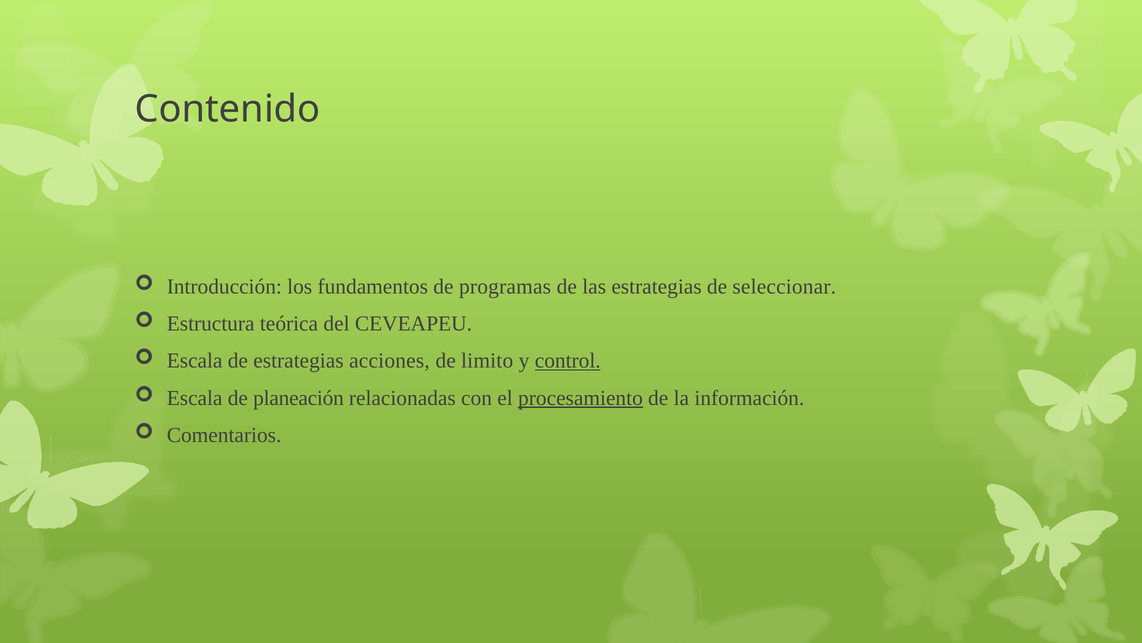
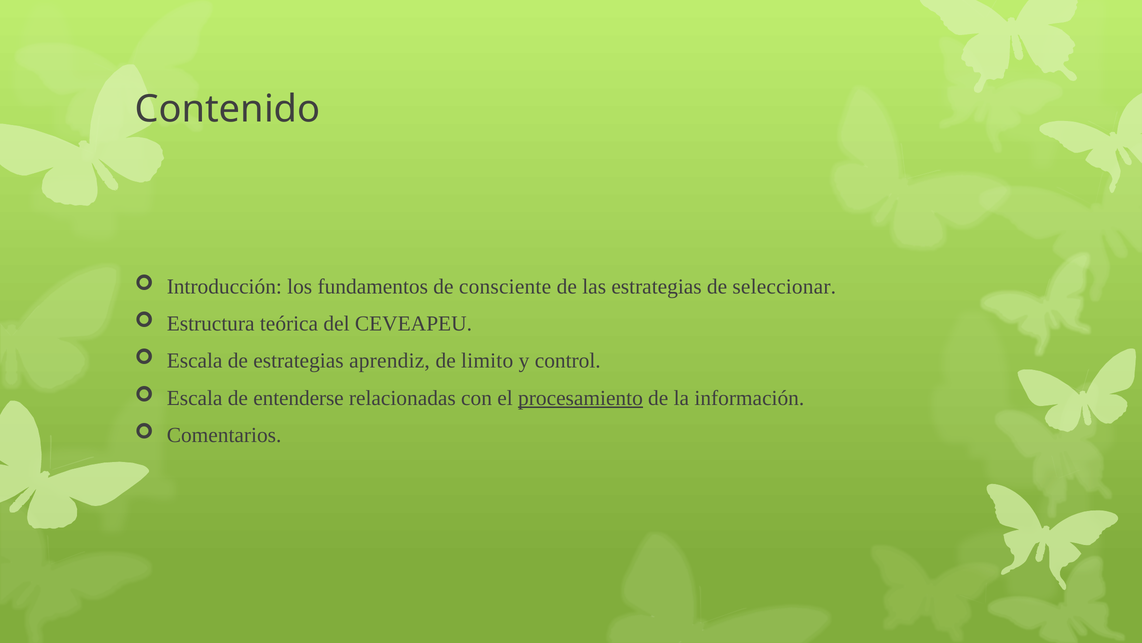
programas: programas -> consciente (505, 286)
acciones: acciones -> aprendiz (389, 360)
control underline: present -> none (568, 360)
planeación: planeación -> entenderse (299, 398)
